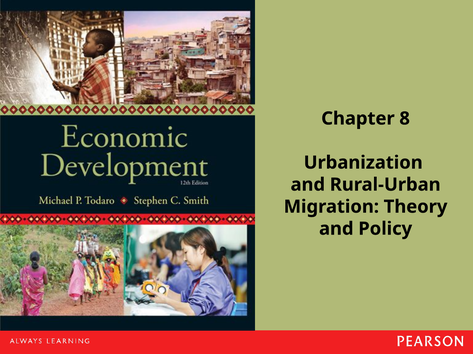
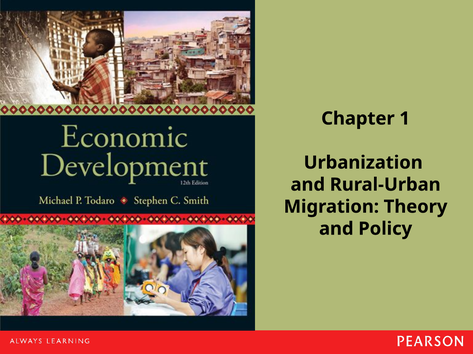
8: 8 -> 1 (405, 119)
